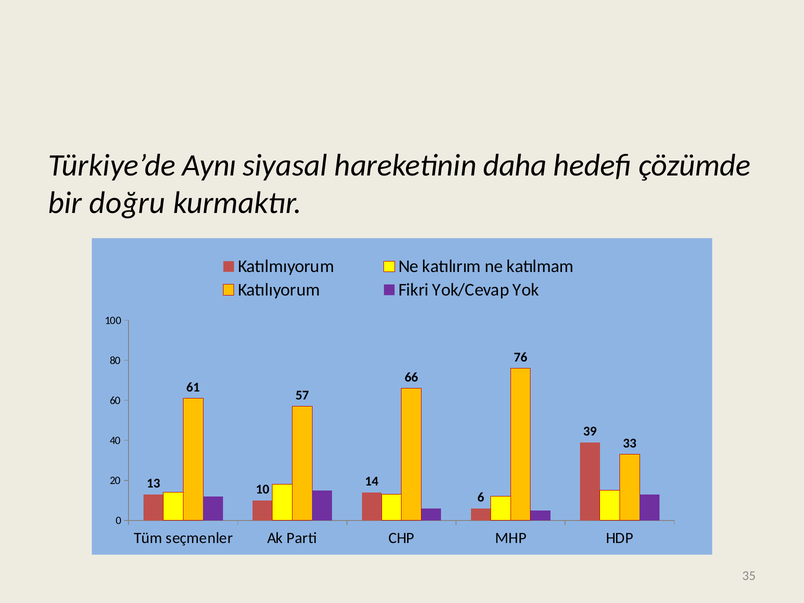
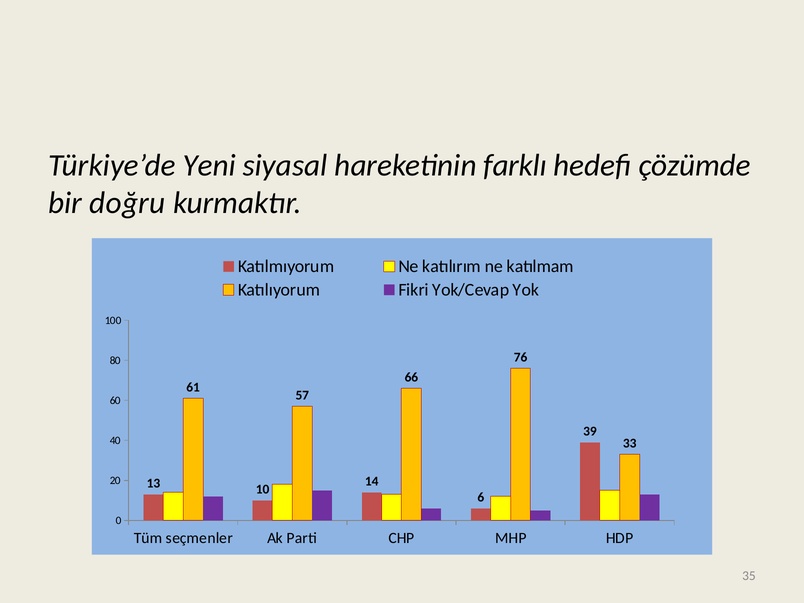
Aynı: Aynı -> Yeni (209, 166)
daha: daha -> farklı (515, 166)
